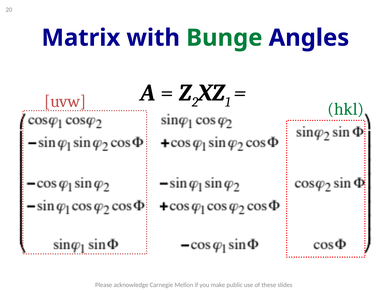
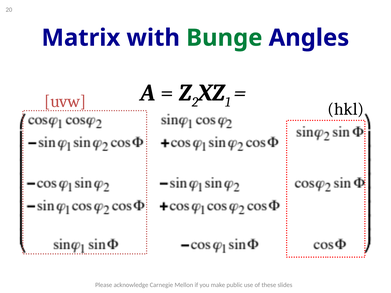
hkl colour: green -> black (346, 109)
